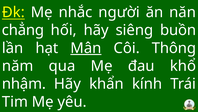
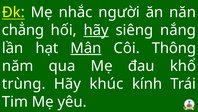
hãy underline: none -> present (96, 30)
buồn: buồn -> nắng (178, 30)
nhậm: nhậm -> trùng (24, 83)
khẩn: khẩn -> khúc (106, 83)
